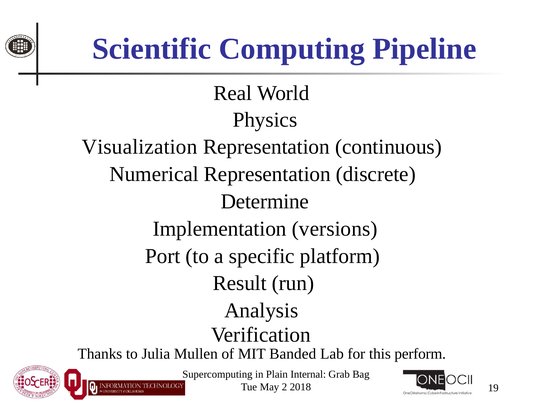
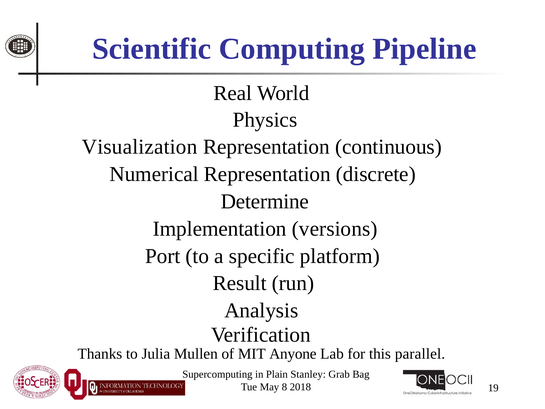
Banded: Banded -> Anyone (293, 353)
perform: perform -> parallel (420, 353)
Internal: Internal -> Stanley (308, 374)
2: 2 -> 8 (284, 387)
